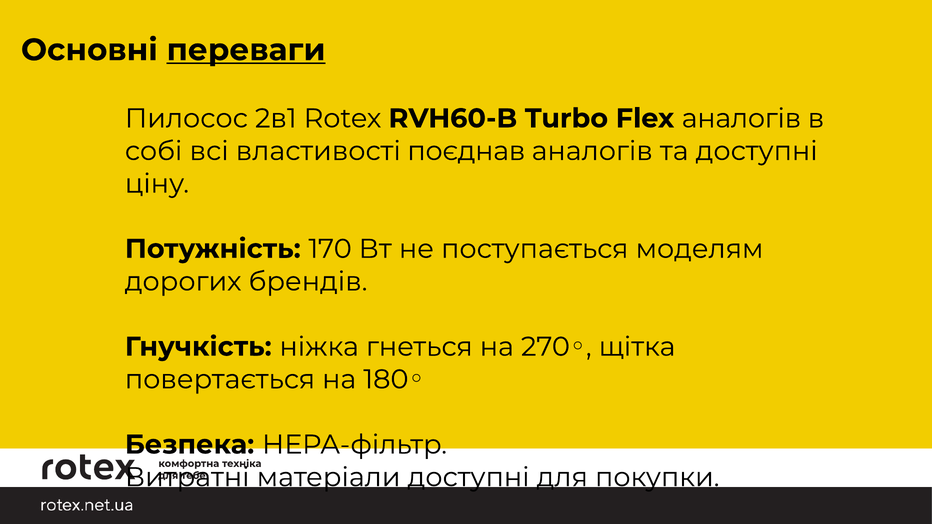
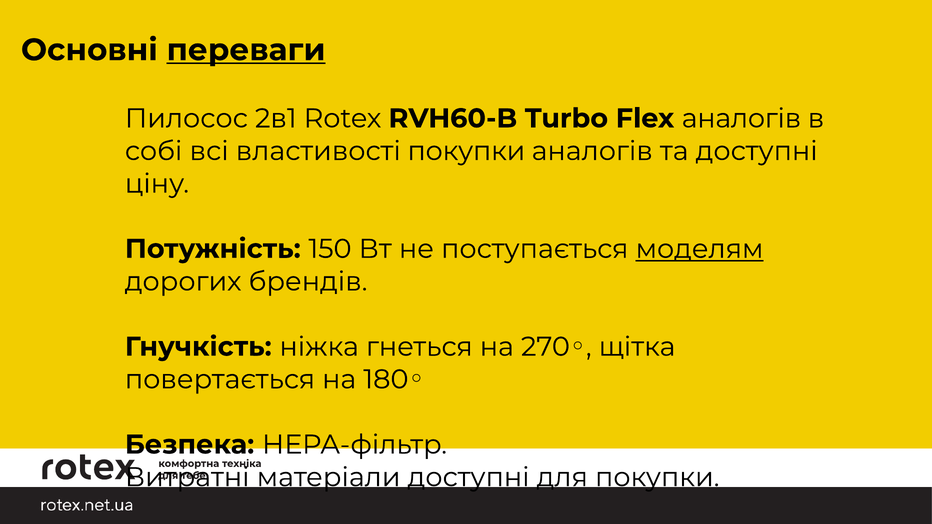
властивості поєднав: поєднав -> покупки (466, 151)
170: 170 -> 150 (330, 249)
моделям underline: none -> present (699, 249)
